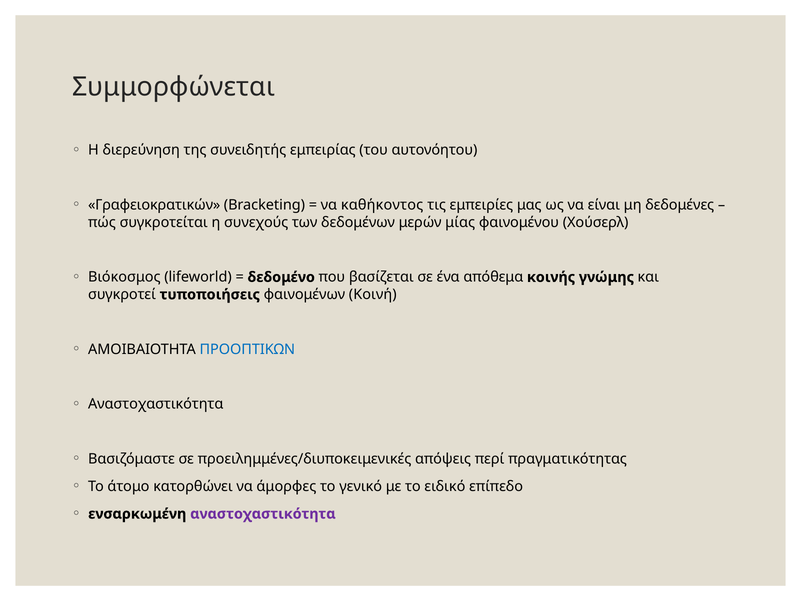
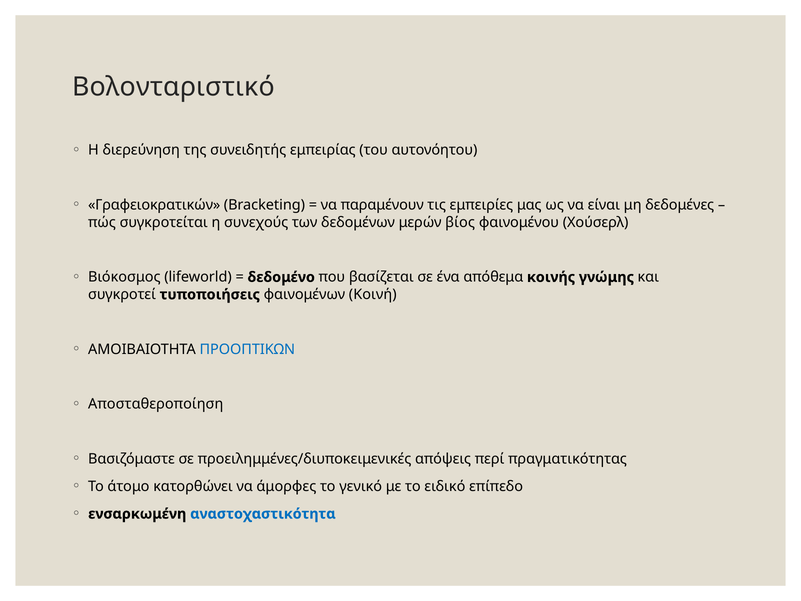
Συμμορφώνεται: Συμμορφώνεται -> Βολονταριστικό (173, 87)
καθήκοντος: καθήκοντος -> παραμένουν (382, 205)
μίας: μίας -> βίος (460, 222)
Αναστοχαστικότητα: Αναστοχαστικότητα -> Αποσταθεροποίηση (156, 404)
αναστοχαστικότητα colour: purple -> blue (263, 514)
